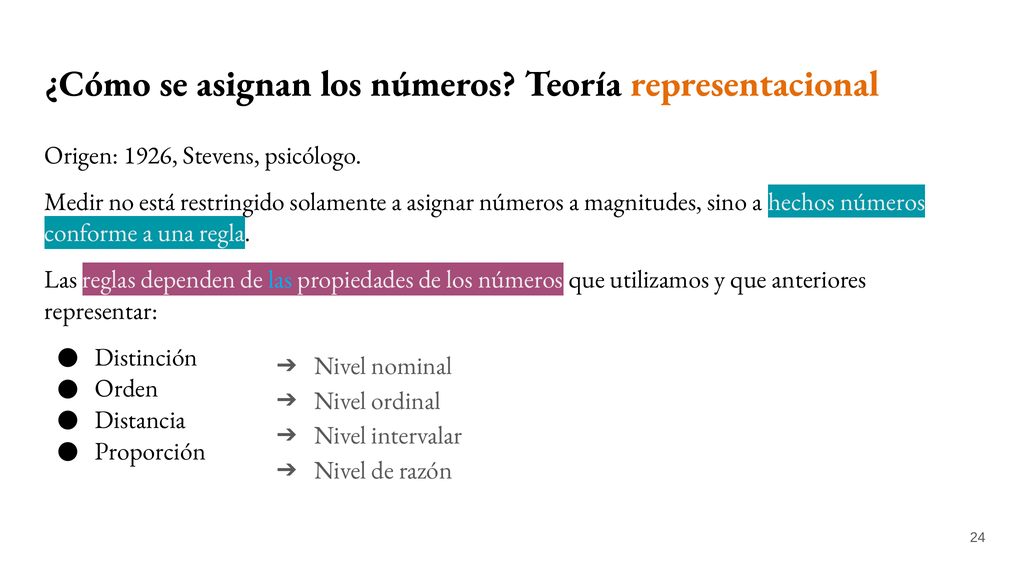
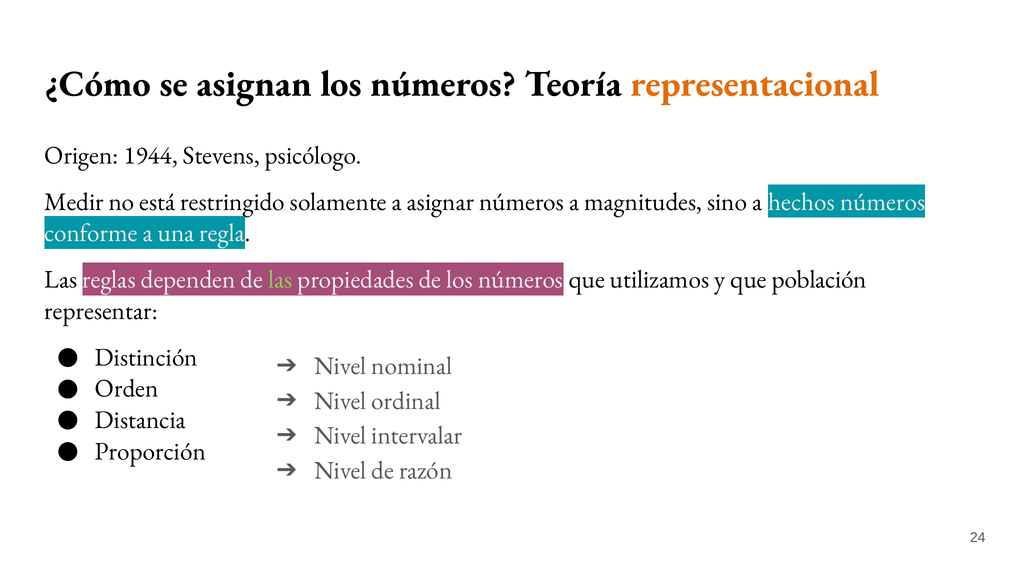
1926: 1926 -> 1944 (151, 155)
las colour: light blue -> light green (280, 279)
anteriores: anteriores -> población (819, 279)
